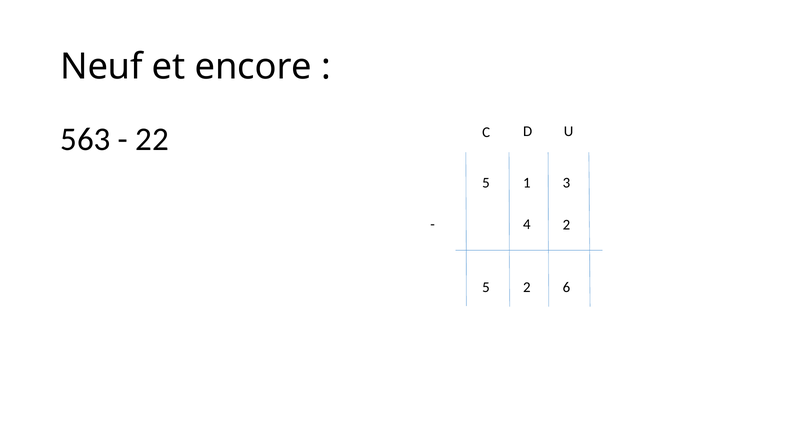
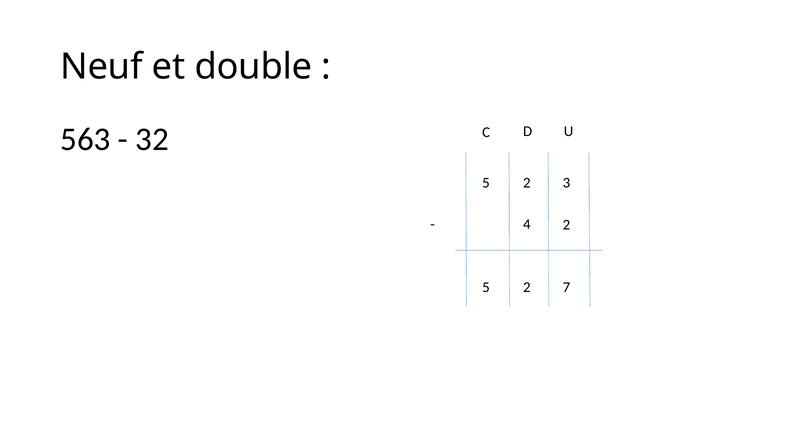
encore: encore -> double (253, 67)
22: 22 -> 32 (152, 139)
1: 1 -> 2 (527, 183)
6: 6 -> 7 (566, 288)
